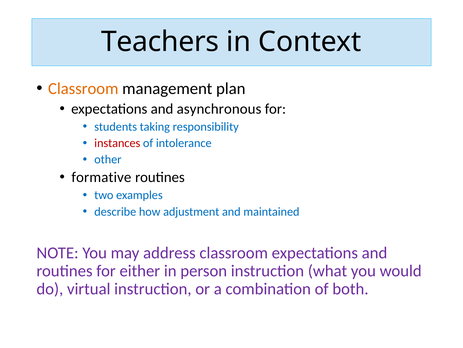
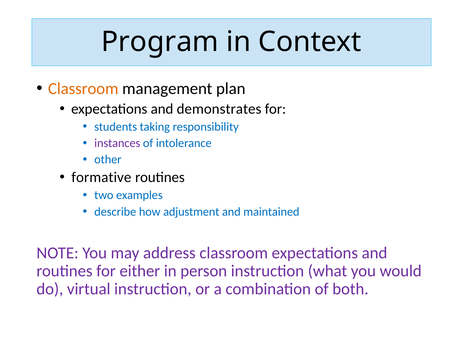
Teachers: Teachers -> Program (160, 42)
asynchronous: asynchronous -> demonstrates (219, 109)
instances colour: red -> purple (117, 143)
